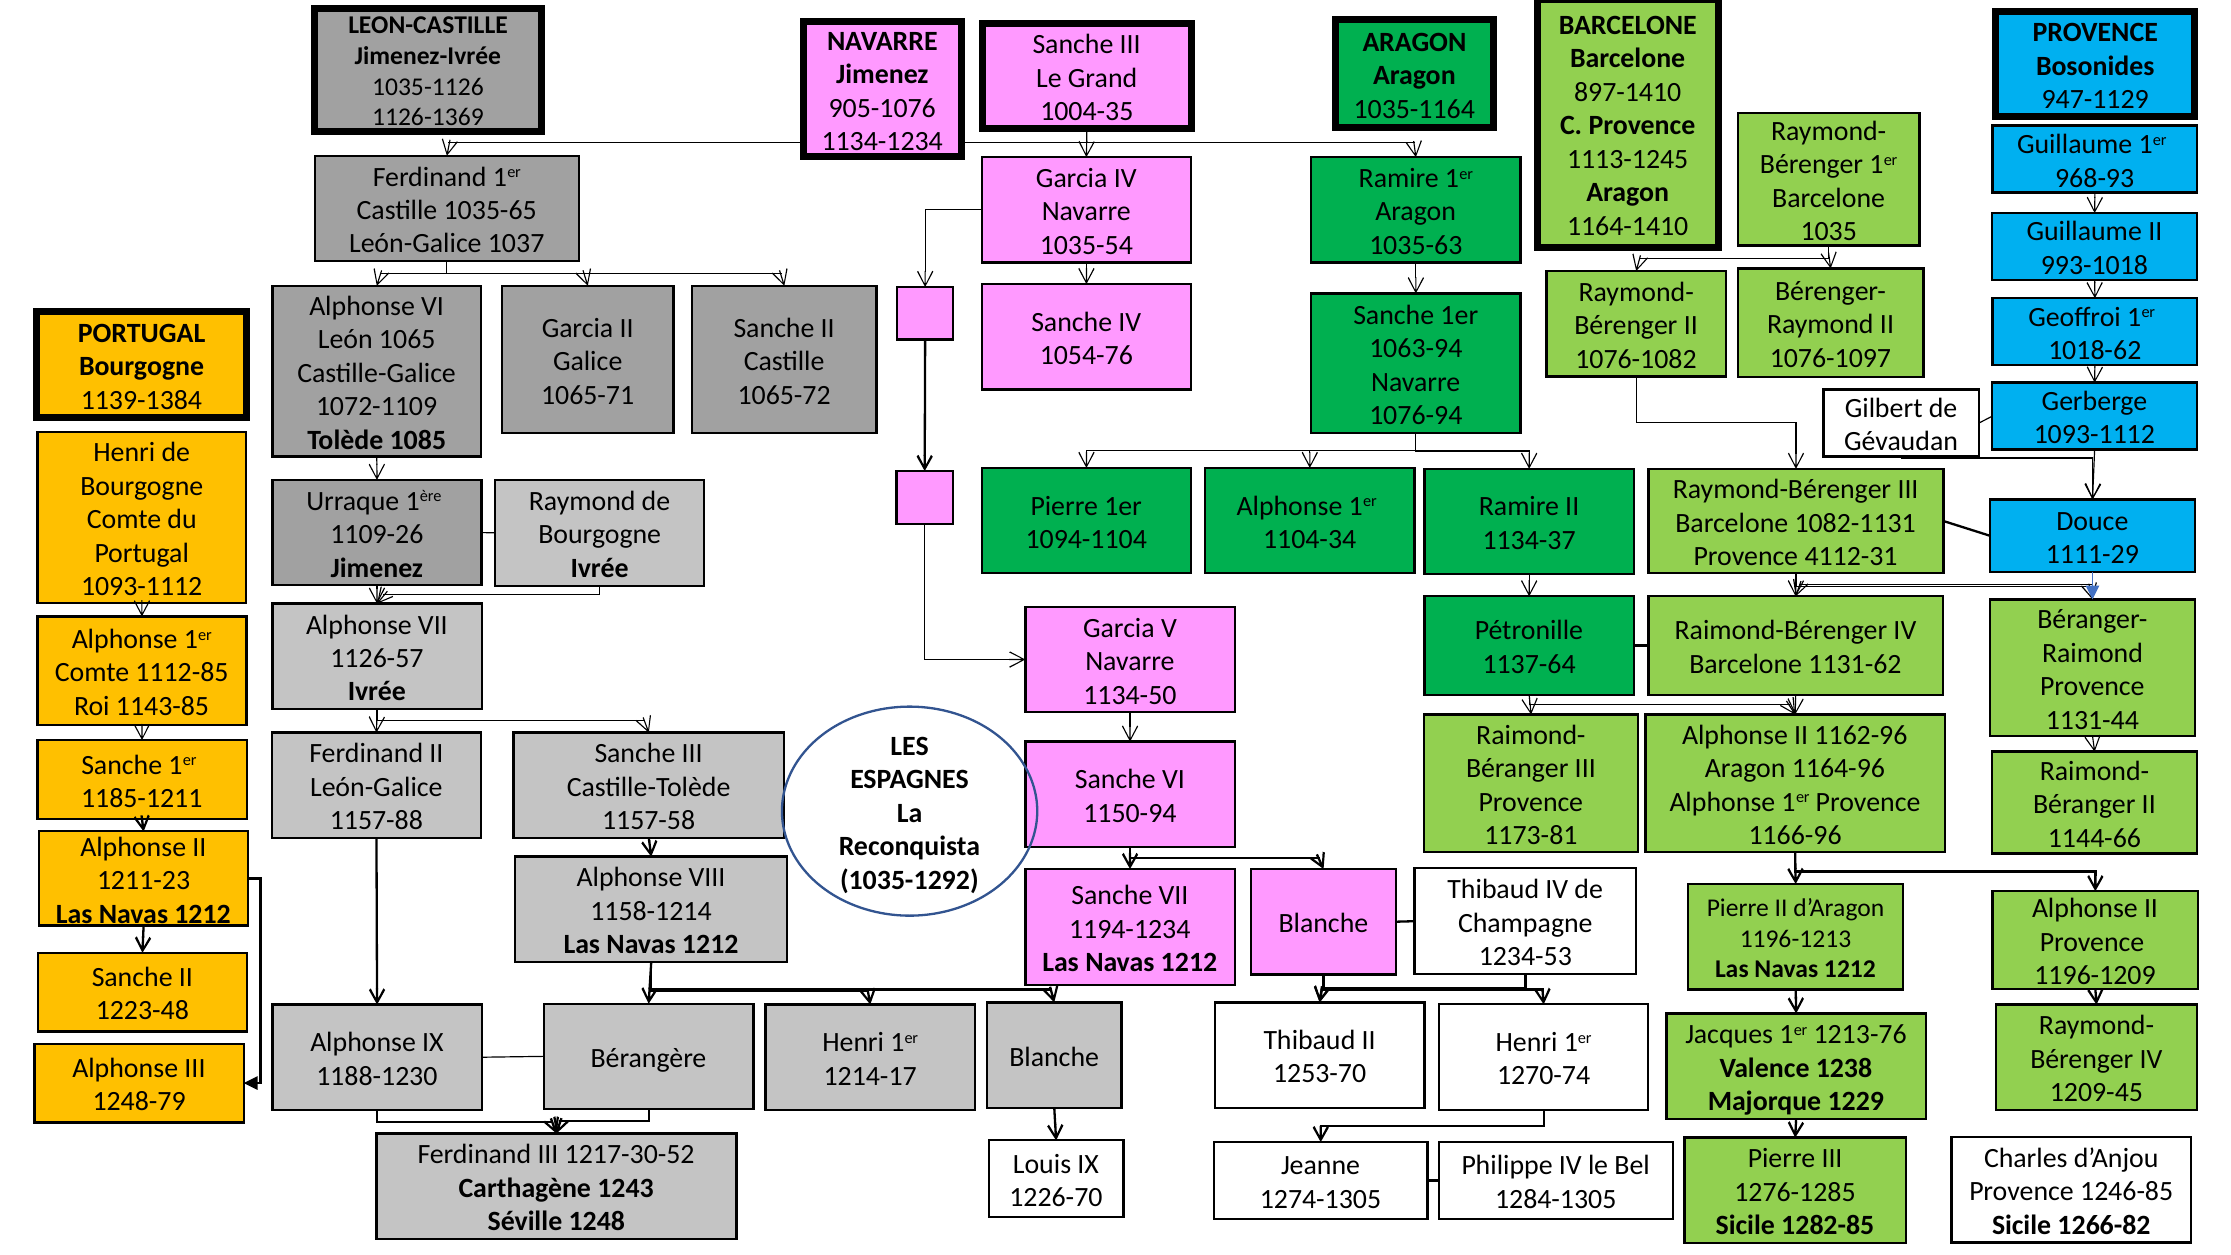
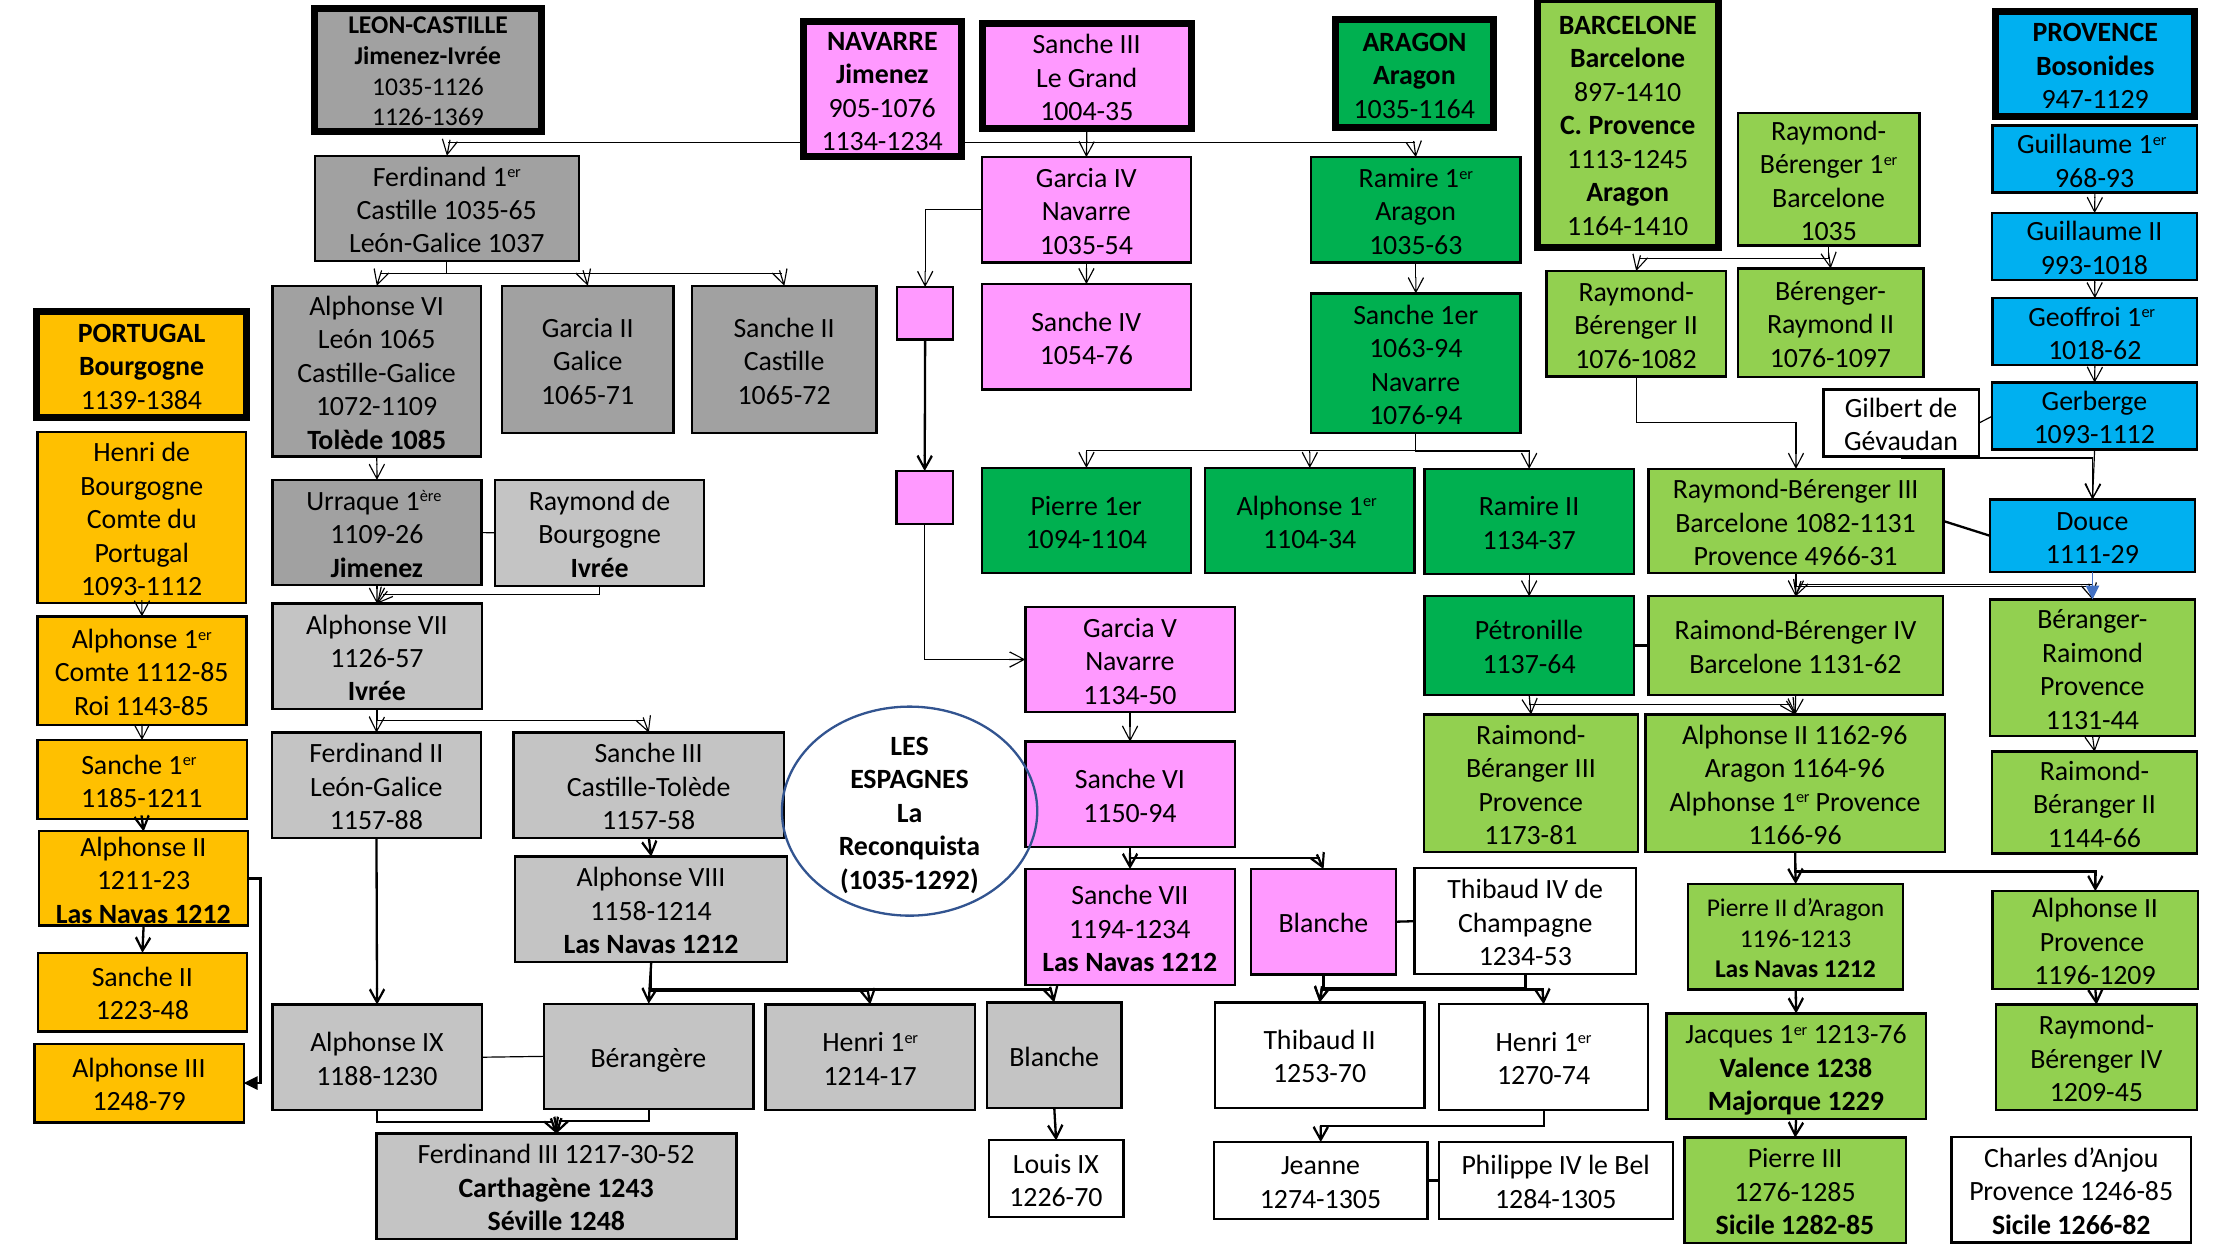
4112-31: 4112-31 -> 4966-31 (1851, 556)
